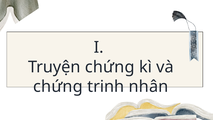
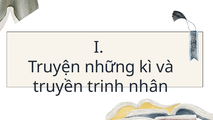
Truyện chứng: chứng -> những (110, 67)
chứng: chứng -> truyền (58, 86)
